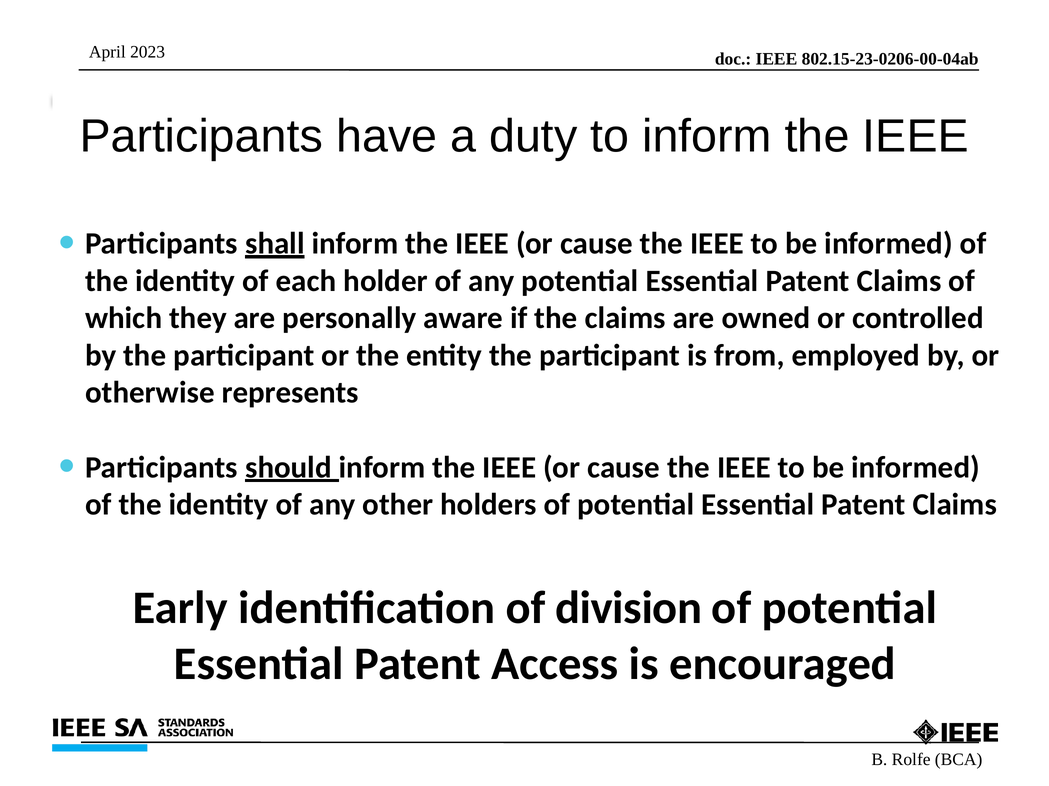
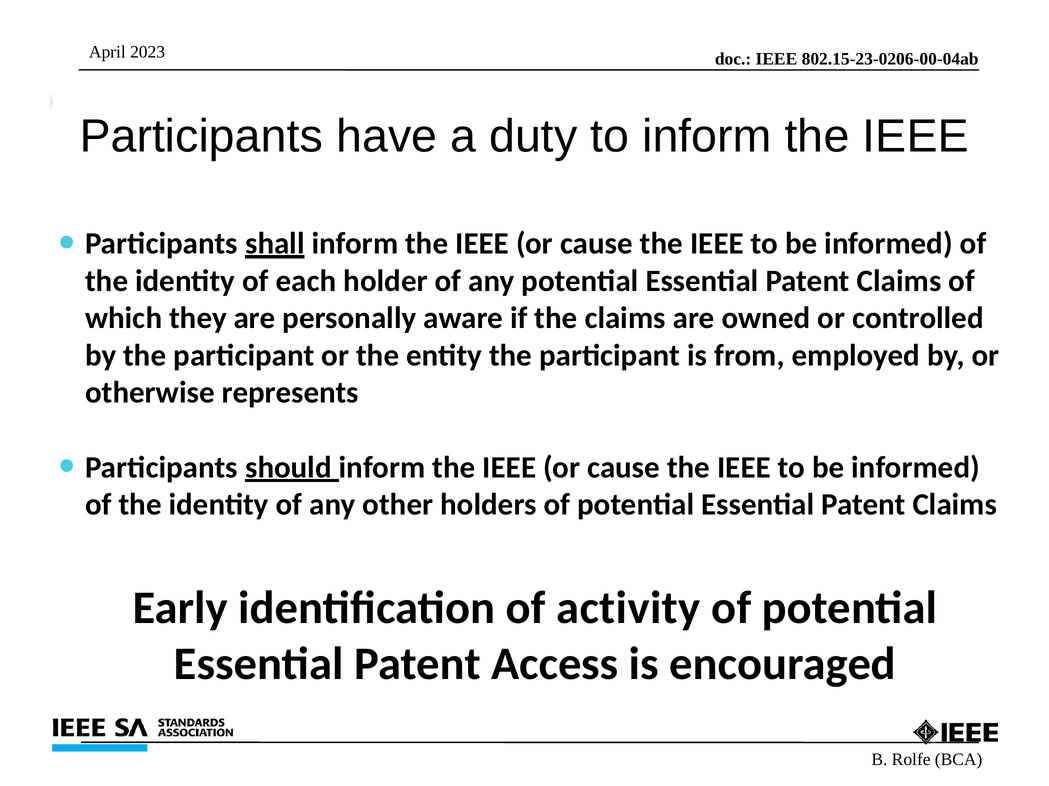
division: division -> activity (628, 609)
